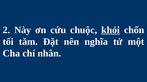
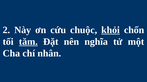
tăm underline: none -> present (28, 42)
